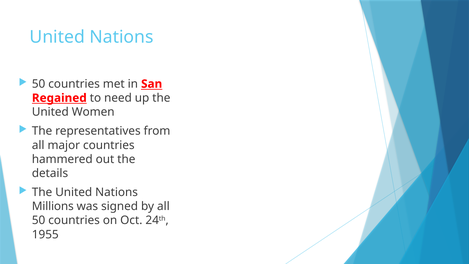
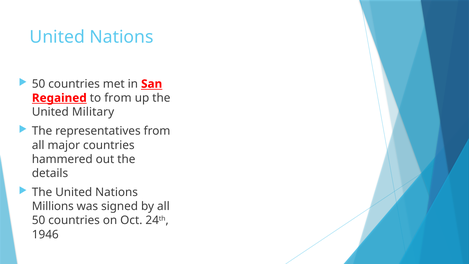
to need: need -> from (118, 98)
Women: Women -> Military (93, 112)
1955: 1955 -> 1946 (45, 234)
